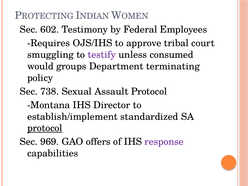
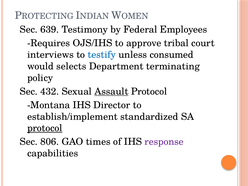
602: 602 -> 639 (50, 30)
smuggling: smuggling -> interviews (51, 55)
testify colour: purple -> blue (102, 55)
groups: groups -> selects (71, 66)
738: 738 -> 432 (50, 91)
Assault underline: none -> present (111, 91)
969: 969 -> 806 (50, 142)
offers: offers -> times (98, 142)
